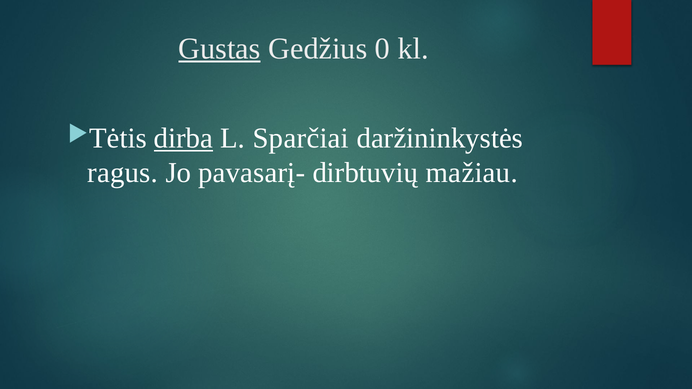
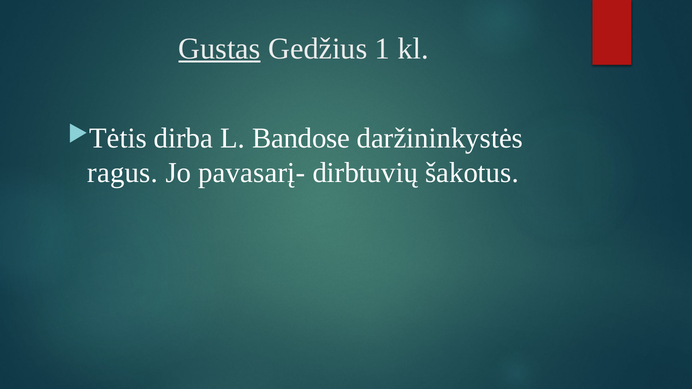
0: 0 -> 1 (383, 49)
dirba underline: present -> none (183, 138)
Sparčiai: Sparčiai -> Bandose (301, 138)
mažiau: mažiau -> šakotus (472, 173)
